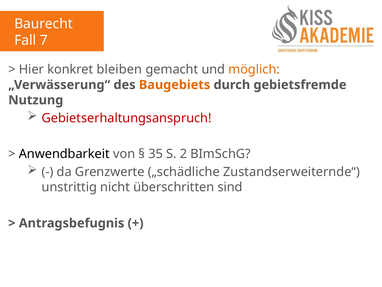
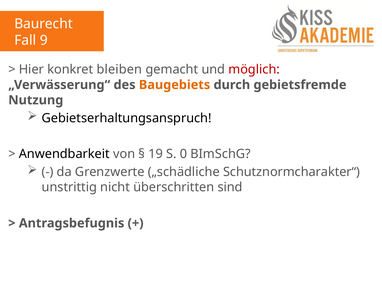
7: 7 -> 9 (44, 40)
möglich colour: orange -> red (254, 69)
Gebietserhaltungsanspruch colour: red -> black (127, 118)
35: 35 -> 19 (156, 154)
2: 2 -> 0 (183, 154)
Zustandserweiternde“: Zustandserweiternde“ -> Schutznormcharakter“ (292, 172)
